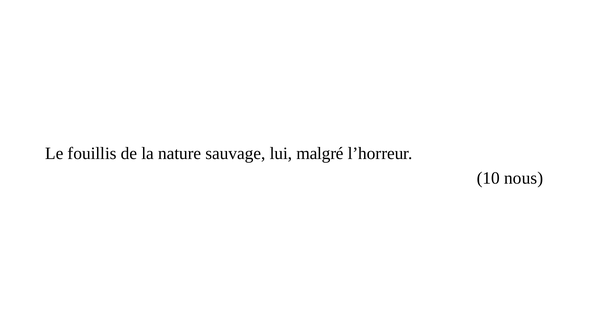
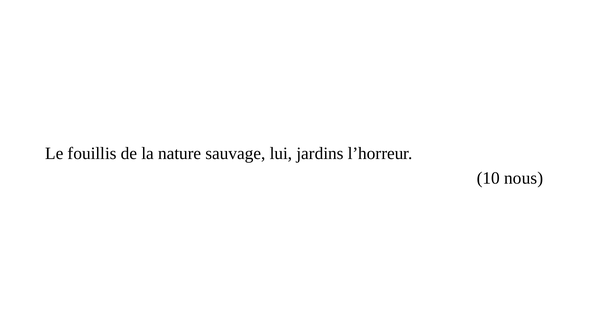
malgré: malgré -> jardins (320, 153)
